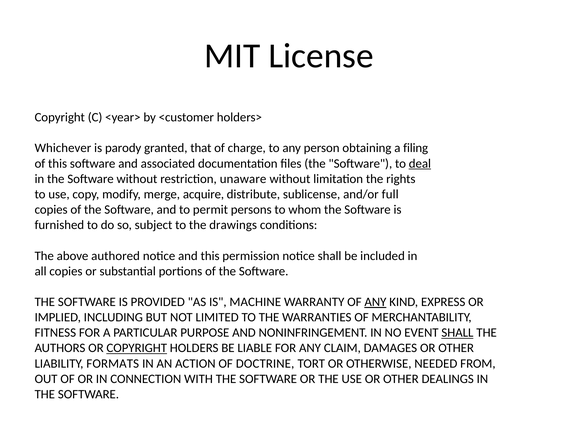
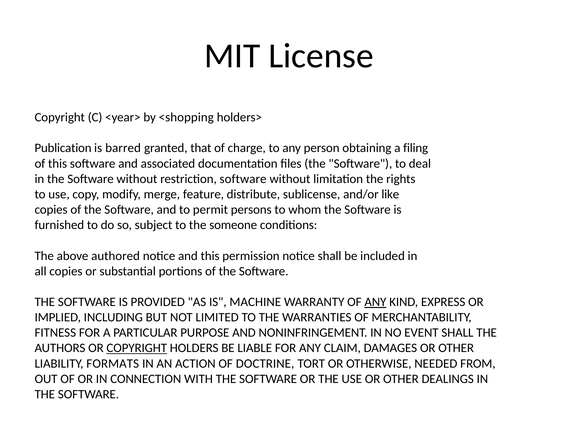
<customer: <customer -> <shopping (186, 117)
Whichever: Whichever -> Publication (63, 148)
parody: parody -> barred (123, 148)
deal underline: present -> none (420, 164)
restriction unaware: unaware -> software (243, 179)
acquire: acquire -> feature (203, 194)
full: full -> like (390, 194)
drawings: drawings -> someone (233, 225)
SHALL underline: present -> none (457, 333)
